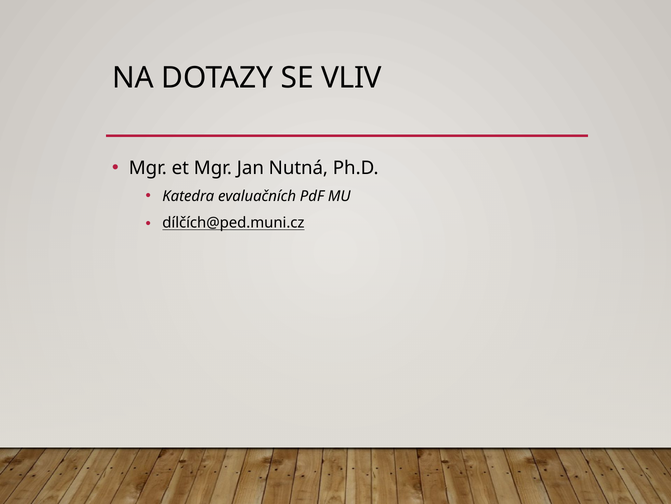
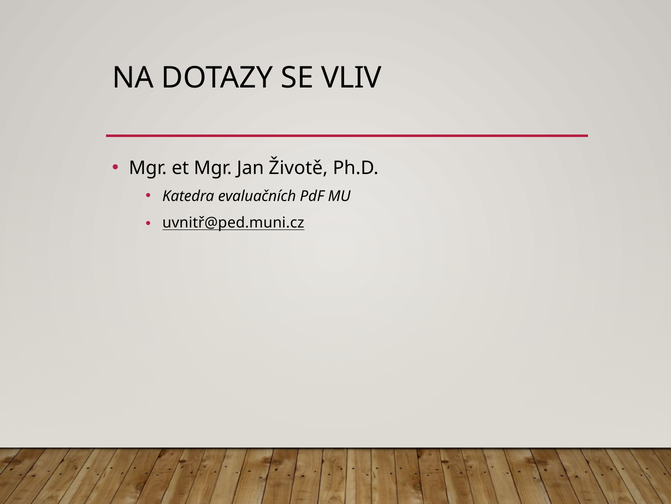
Nutná: Nutná -> Životě (298, 168)
dílčích@ped.muni.cz: dílčích@ped.muni.cz -> uvnitř@ped.muni.cz (233, 223)
